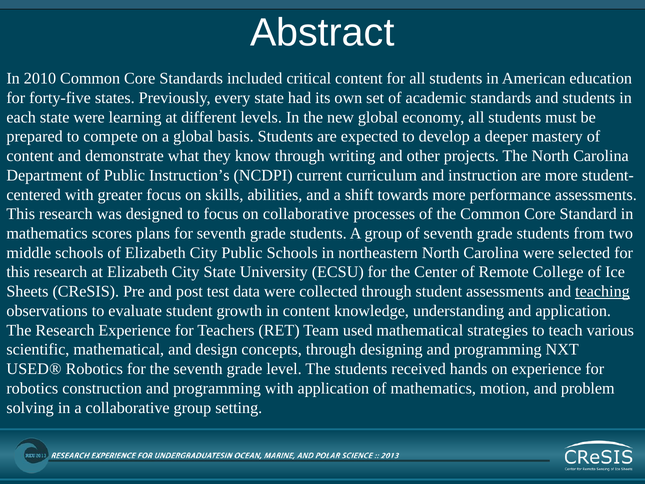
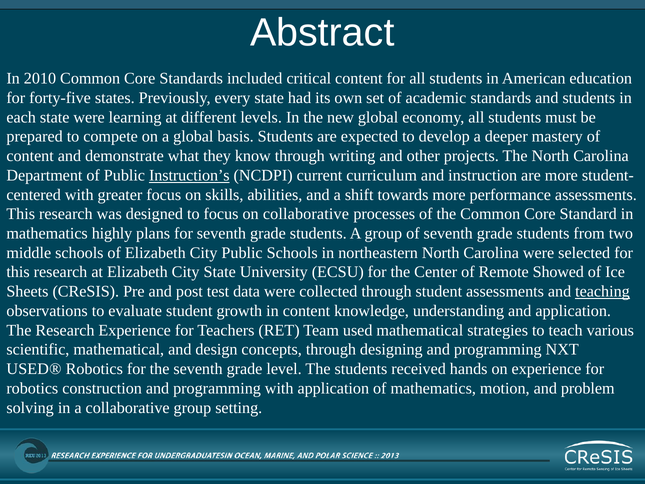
Instruction’s underline: none -> present (189, 175)
scores: scores -> highly (112, 233)
College: College -> Showed (558, 272)
